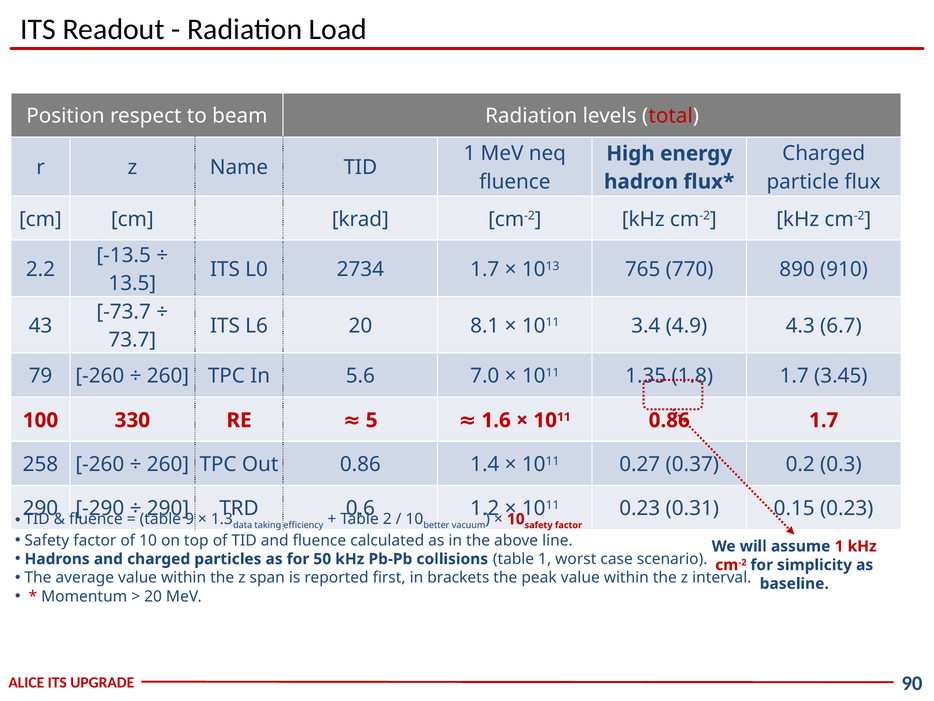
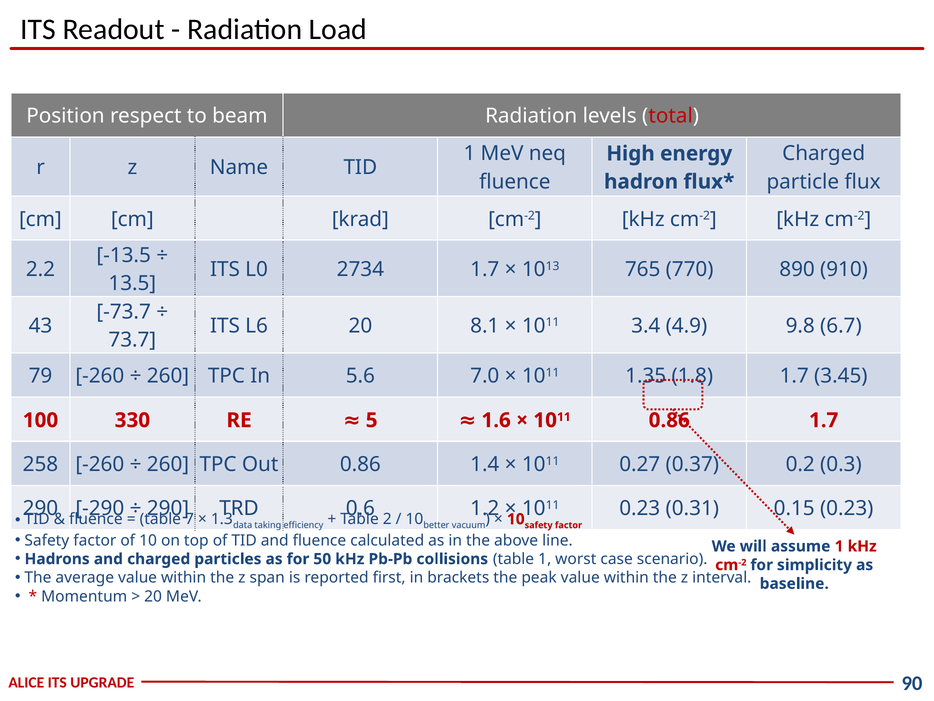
4.3: 4.3 -> 9.8 (800, 326)
9: 9 -> 7 (189, 519)
